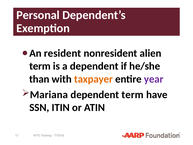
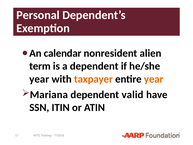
resident: resident -> calendar (63, 53)
than: than -> year (39, 79)
year colour: purple -> orange (154, 79)
dependent term: term -> valid (133, 94)
